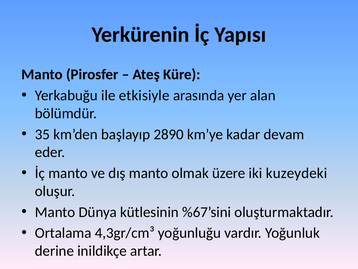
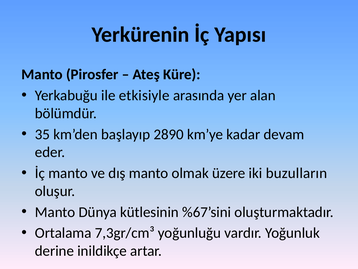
kuzeydeki: kuzeydeki -> buzulların (297, 173)
4,3gr/cm³: 4,3gr/cm³ -> 7,3gr/cm³ (125, 233)
